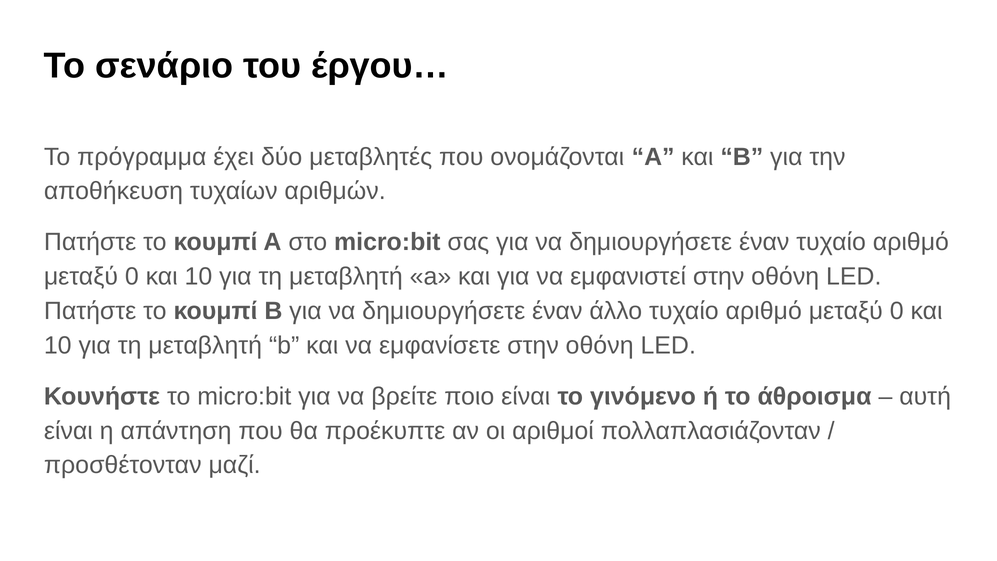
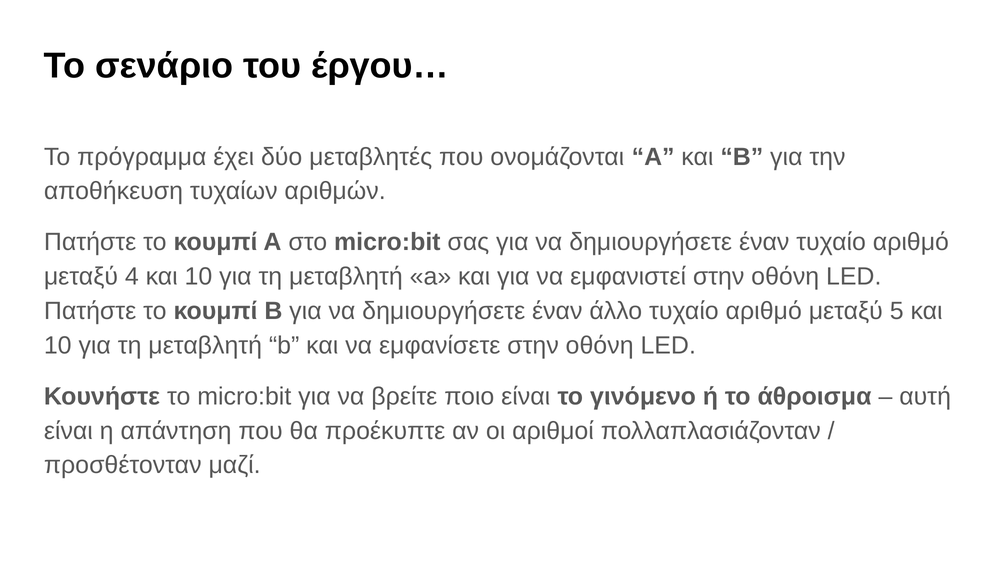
0: 0 -> 4 (132, 277)
0: 0 -> 5 (897, 311)
